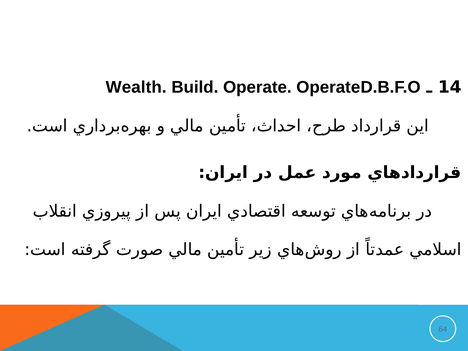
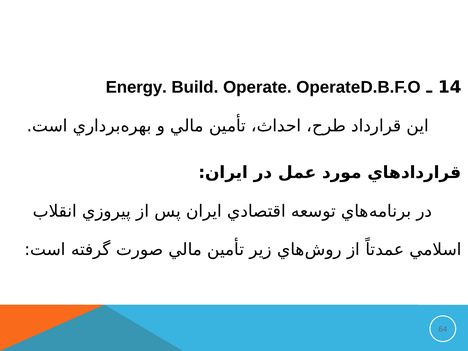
Wealth: Wealth -> Energy (136, 87)
